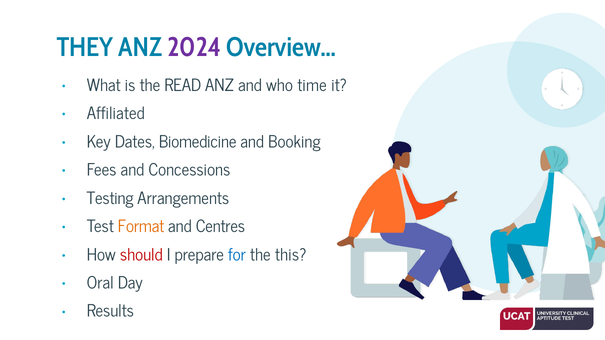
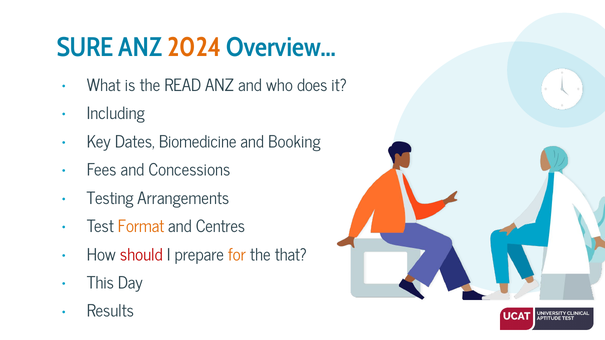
THEY: THEY -> SURE (85, 47)
2024 colour: purple -> orange (194, 47)
time: time -> does (312, 86)
Affiliated: Affiliated -> Including (116, 114)
for colour: blue -> orange (237, 255)
this: this -> that (291, 255)
Oral: Oral -> This (100, 283)
